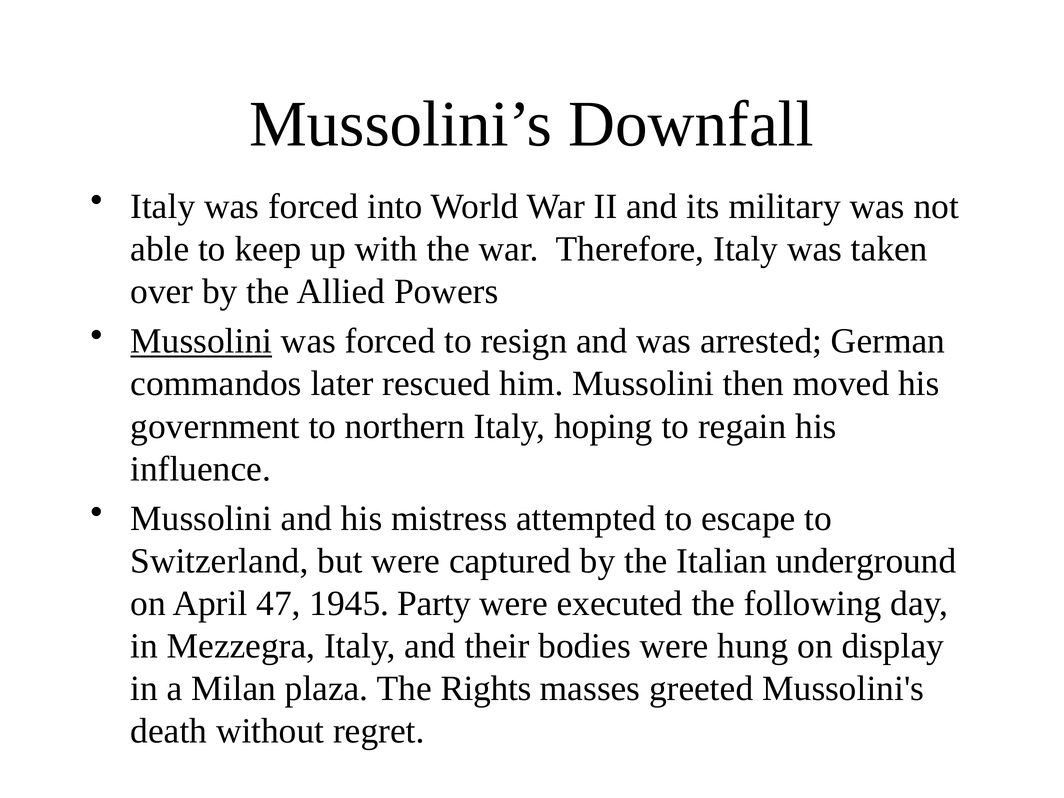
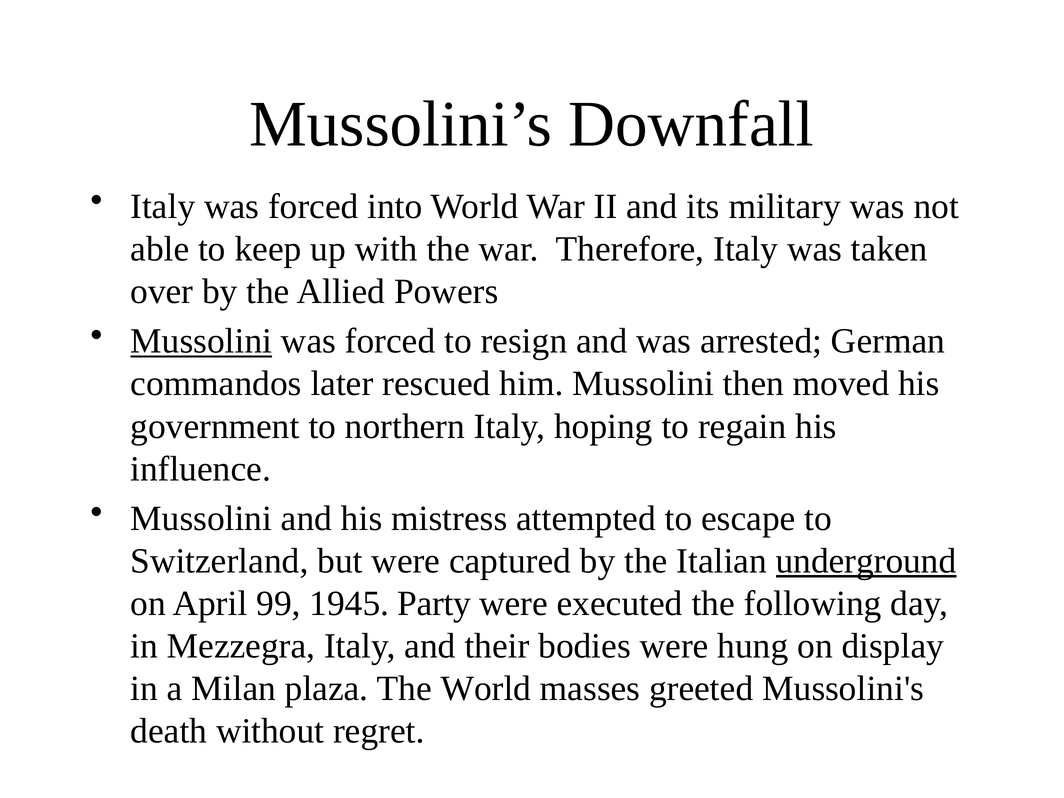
underground underline: none -> present (866, 561)
47: 47 -> 99 (278, 604)
The Rights: Rights -> World (486, 689)
